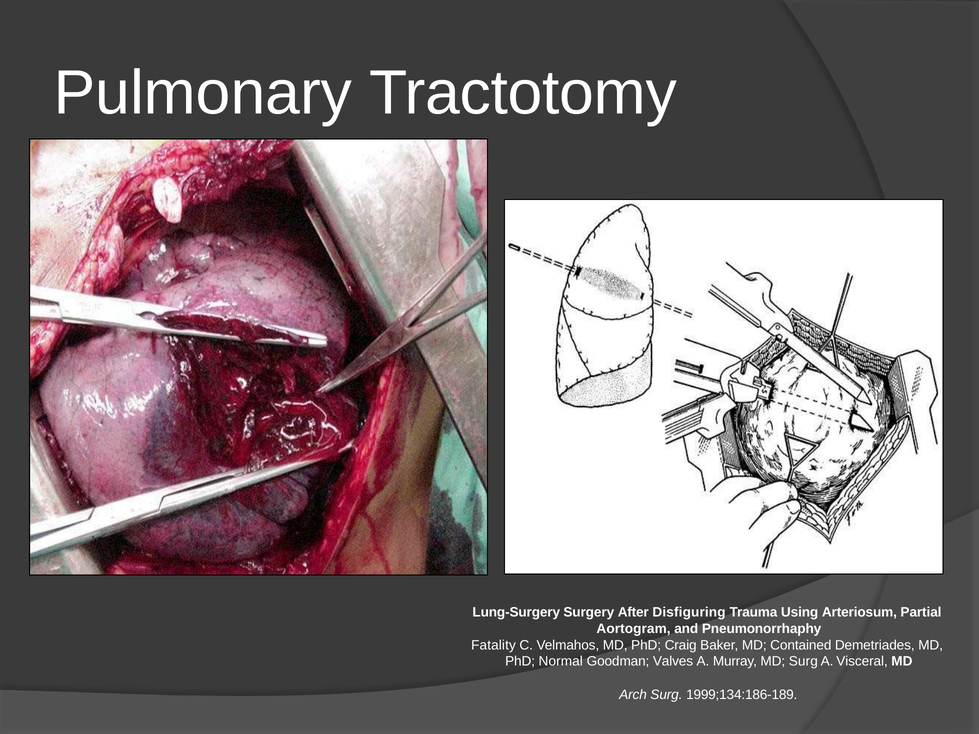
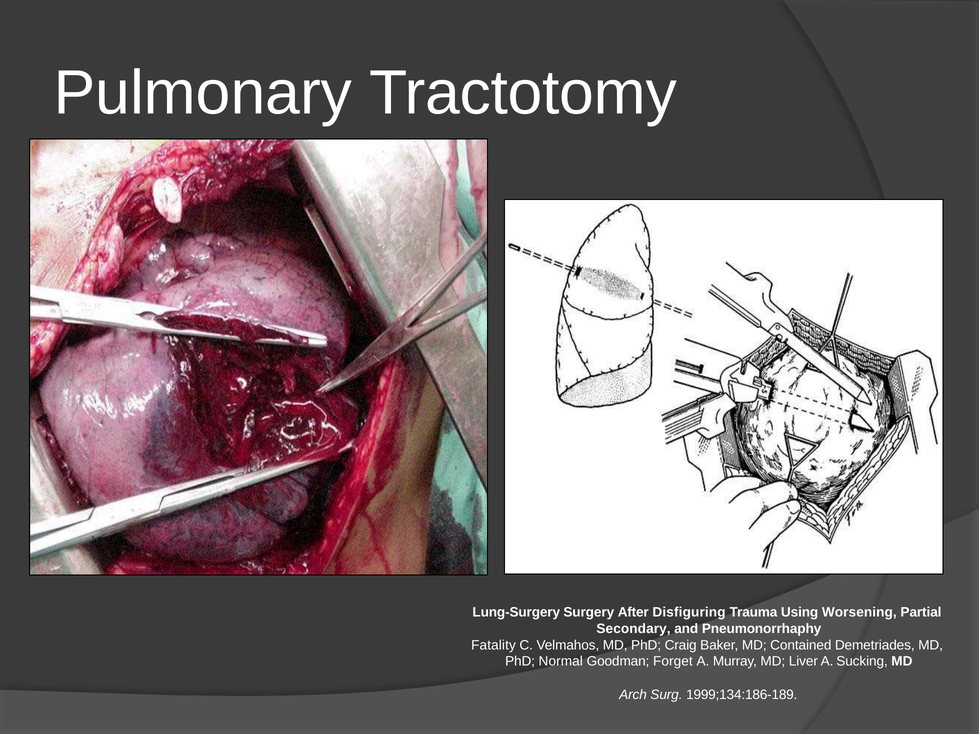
Arteriosum: Arteriosum -> Worsening (859, 613)
Aortogram: Aortogram -> Secondary (634, 629)
Valves: Valves -> Forget (673, 662)
MD Surg: Surg -> Liver (803, 662)
Visceral: Visceral -> Sucking (862, 662)
